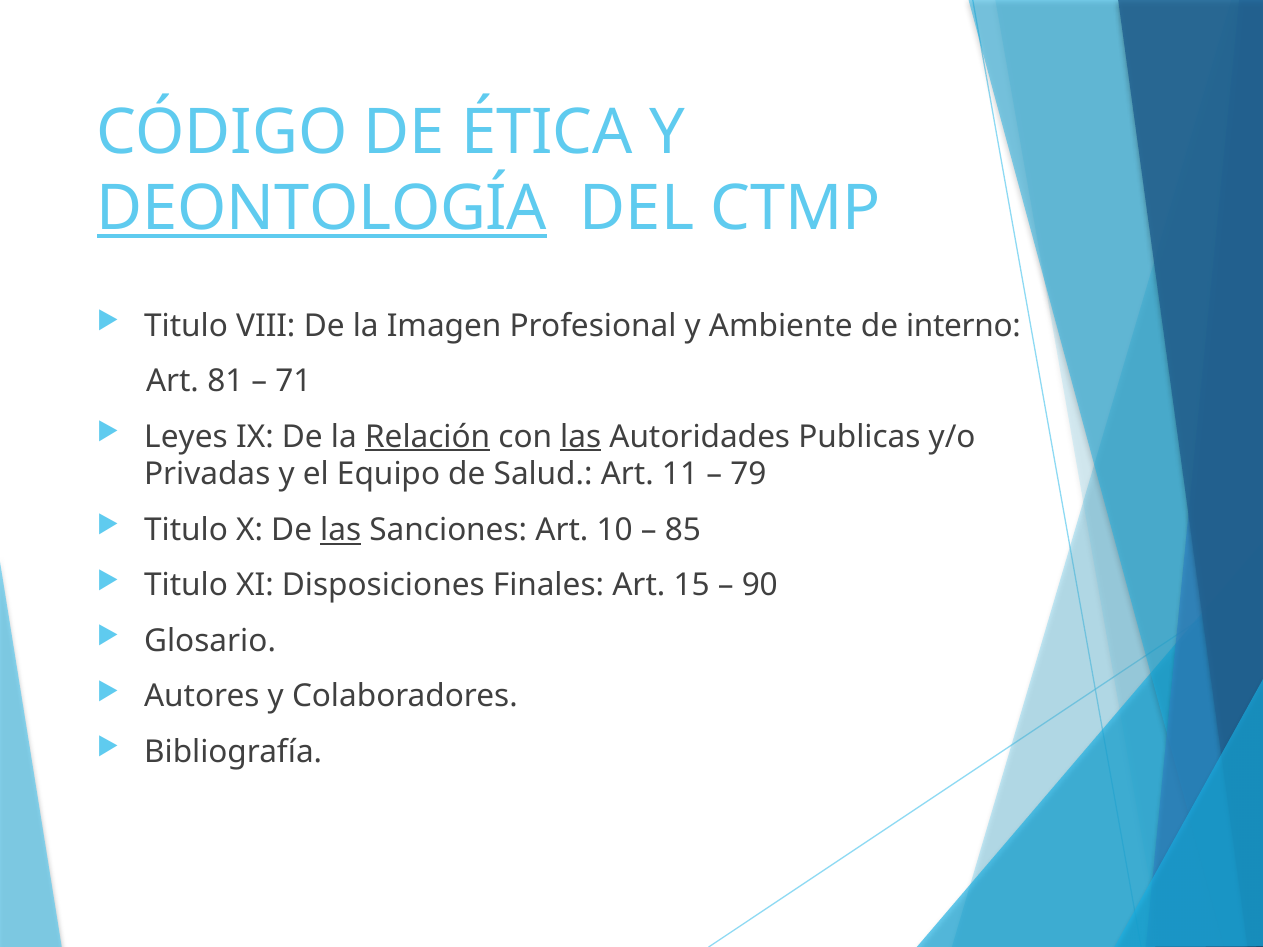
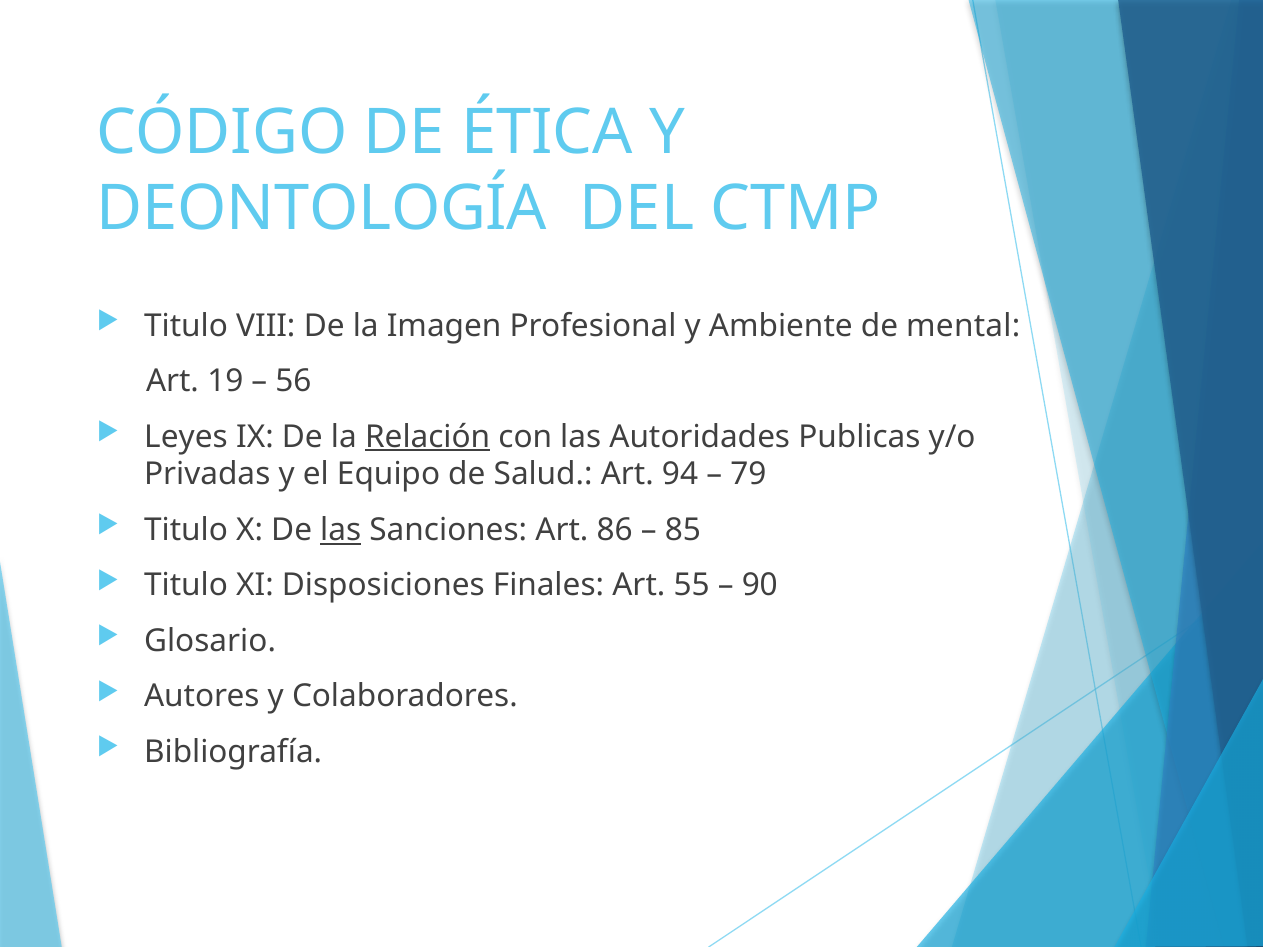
DEONTOLOGÍA underline: present -> none (322, 209)
interno: interno -> mental (963, 326)
81: 81 -> 19 (225, 381)
71: 71 -> 56 (293, 381)
las underline: present -> none (581, 437)
11: 11 -> 94 (680, 475)
10: 10 -> 86 (615, 530)
15: 15 -> 55 (692, 586)
